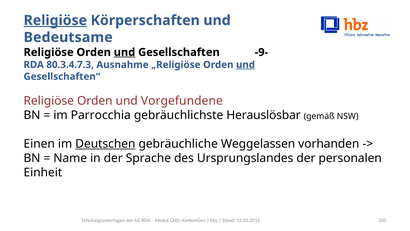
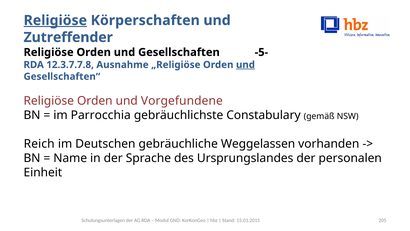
Bedeutsame: Bedeutsame -> Zutreffender (68, 37)
und underline: present -> none (124, 52)
-9-: -9- -> -5- (261, 52)
80.3.4.7.3: 80.3.4.7.3 -> 12.3.7.7.8 (70, 65)
Herauslösbar: Herauslösbar -> Constabulary (263, 115)
Einen: Einen -> Reich (39, 144)
Deutschen underline: present -> none (105, 144)
